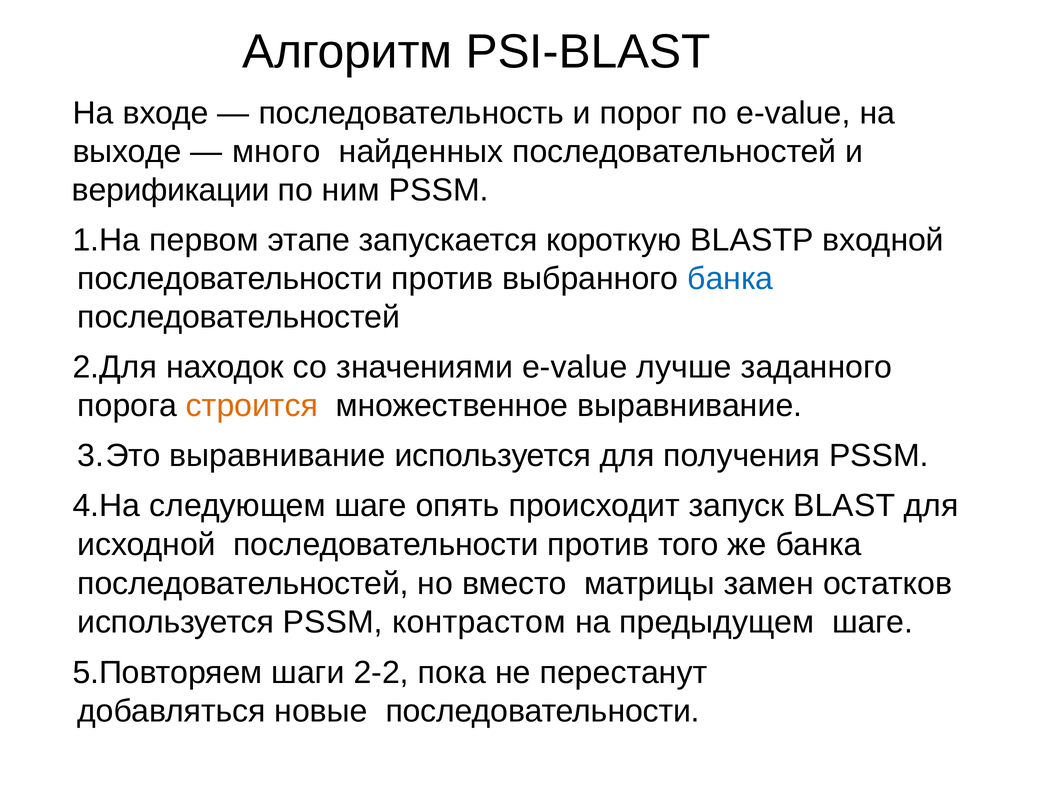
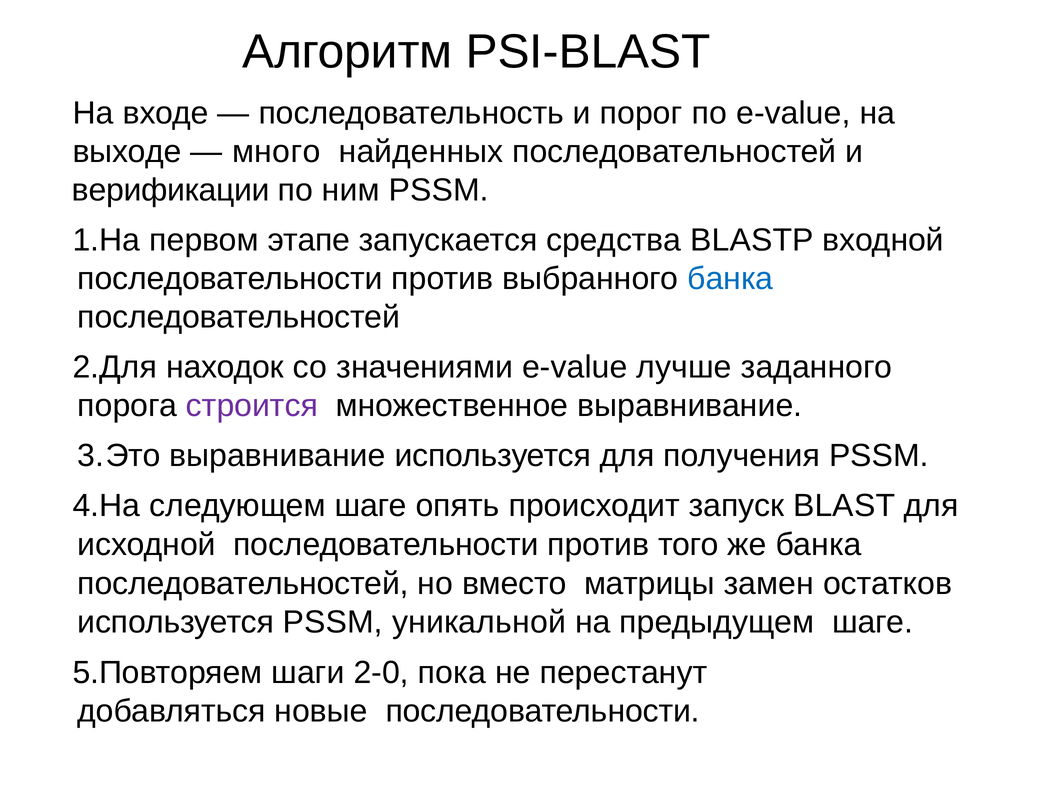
короткую: короткую -> средства (614, 240)
строится colour: orange -> purple (252, 405)
контрастом: контрастом -> уникальной (479, 622)
2-2: 2-2 -> 2-0 (381, 672)
